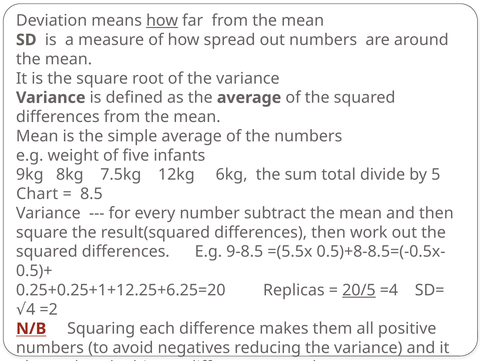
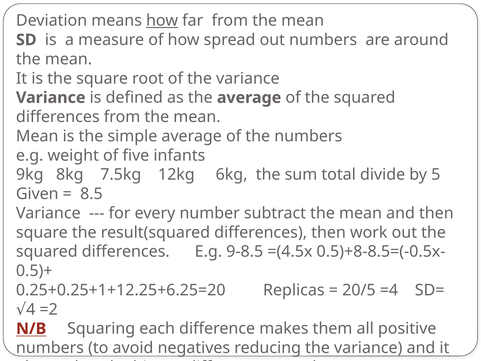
Chart: Chart -> Given (37, 194)
=(5.5x: =(5.5x -> =(4.5x (290, 251)
20/5 underline: present -> none (359, 290)
